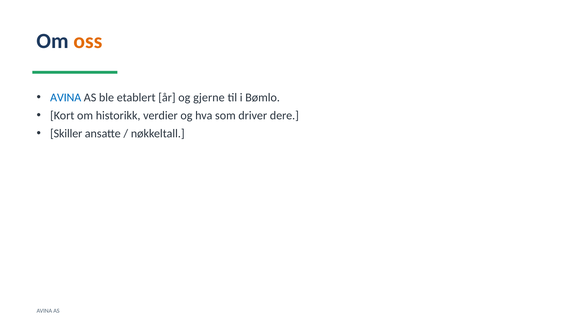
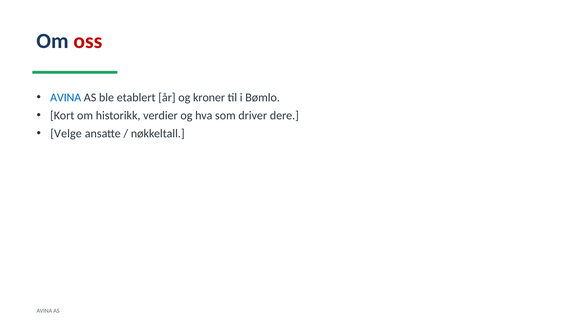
oss colour: orange -> red (88, 41)
gjerne: gjerne -> kroner (209, 98)
Skiller: Skiller -> Velge (66, 134)
